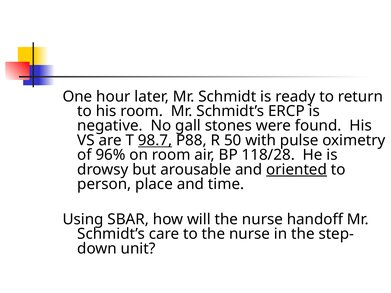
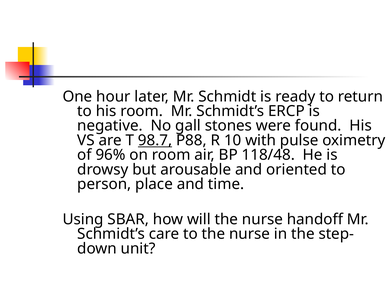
50: 50 -> 10 (233, 140)
118/28: 118/28 -> 118/48 (268, 155)
oriented underline: present -> none (297, 170)
